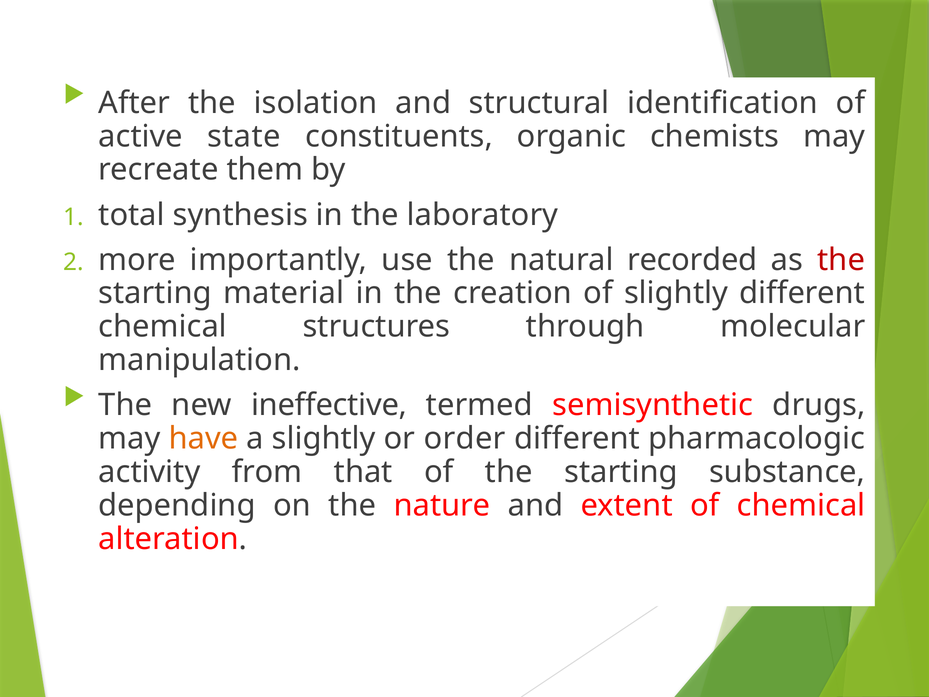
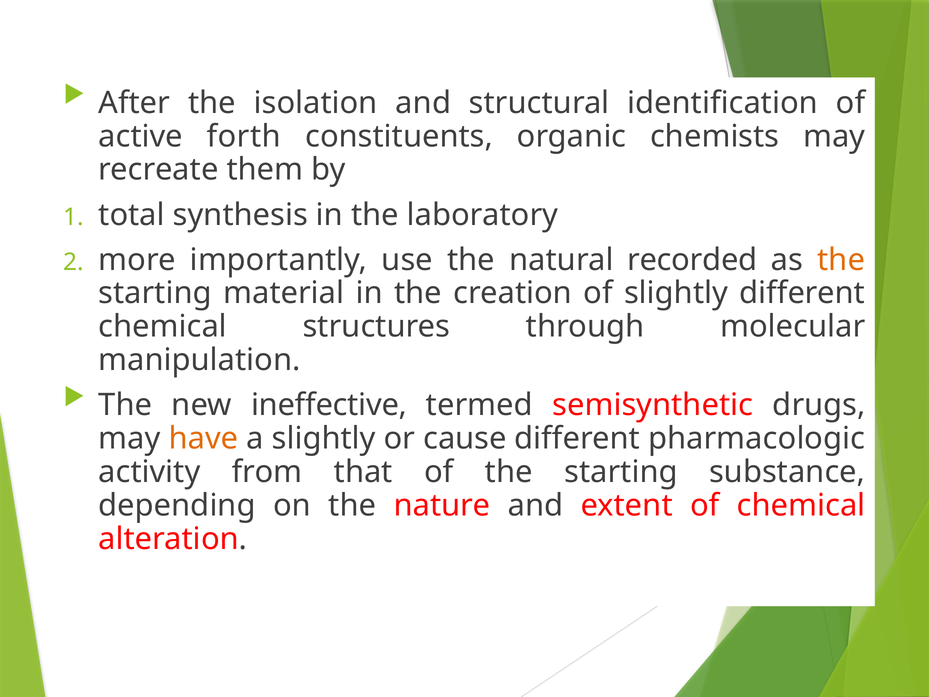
state: state -> forth (244, 136)
the colour: red -> orange (841, 260)
order: order -> cause (465, 438)
